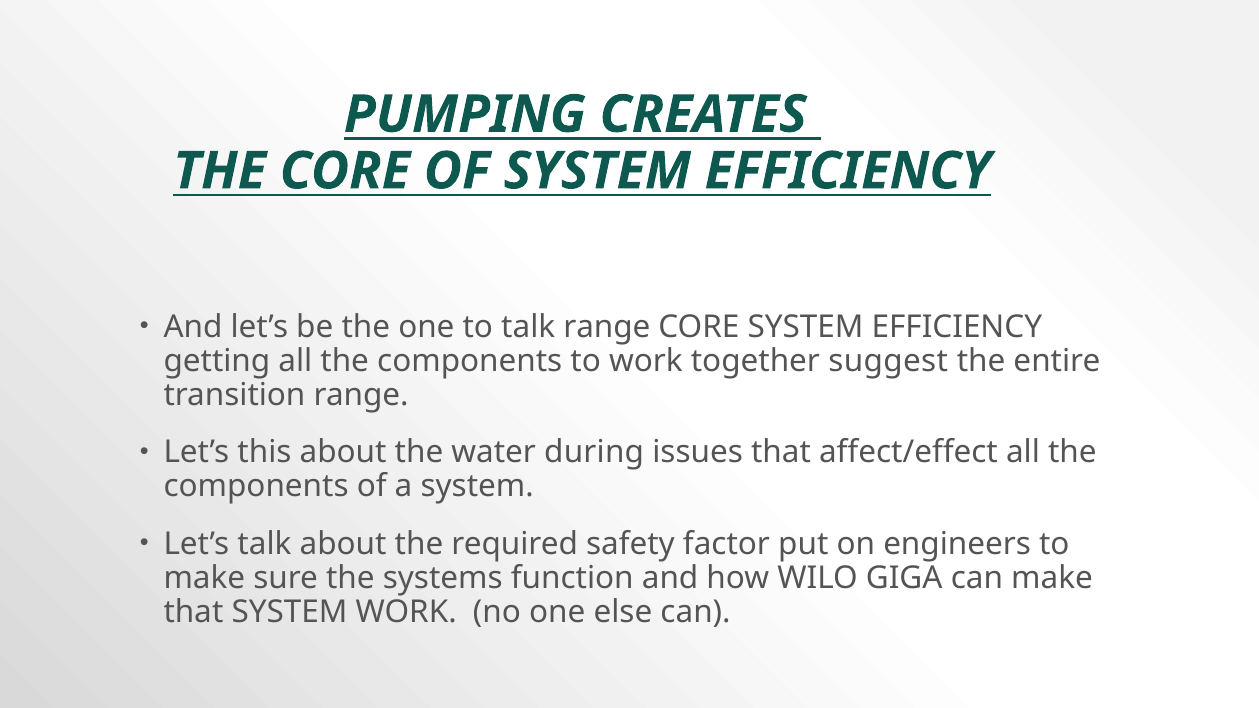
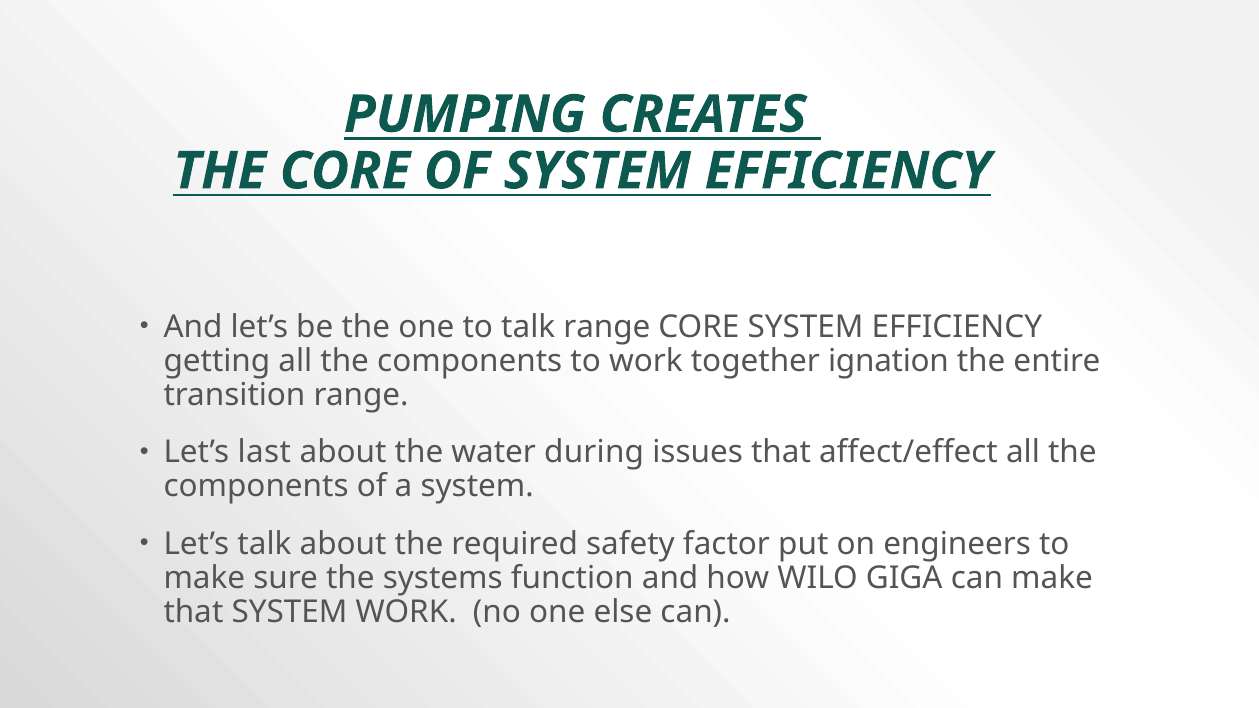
suggest: suggest -> ignation (888, 361)
this: this -> last (264, 453)
